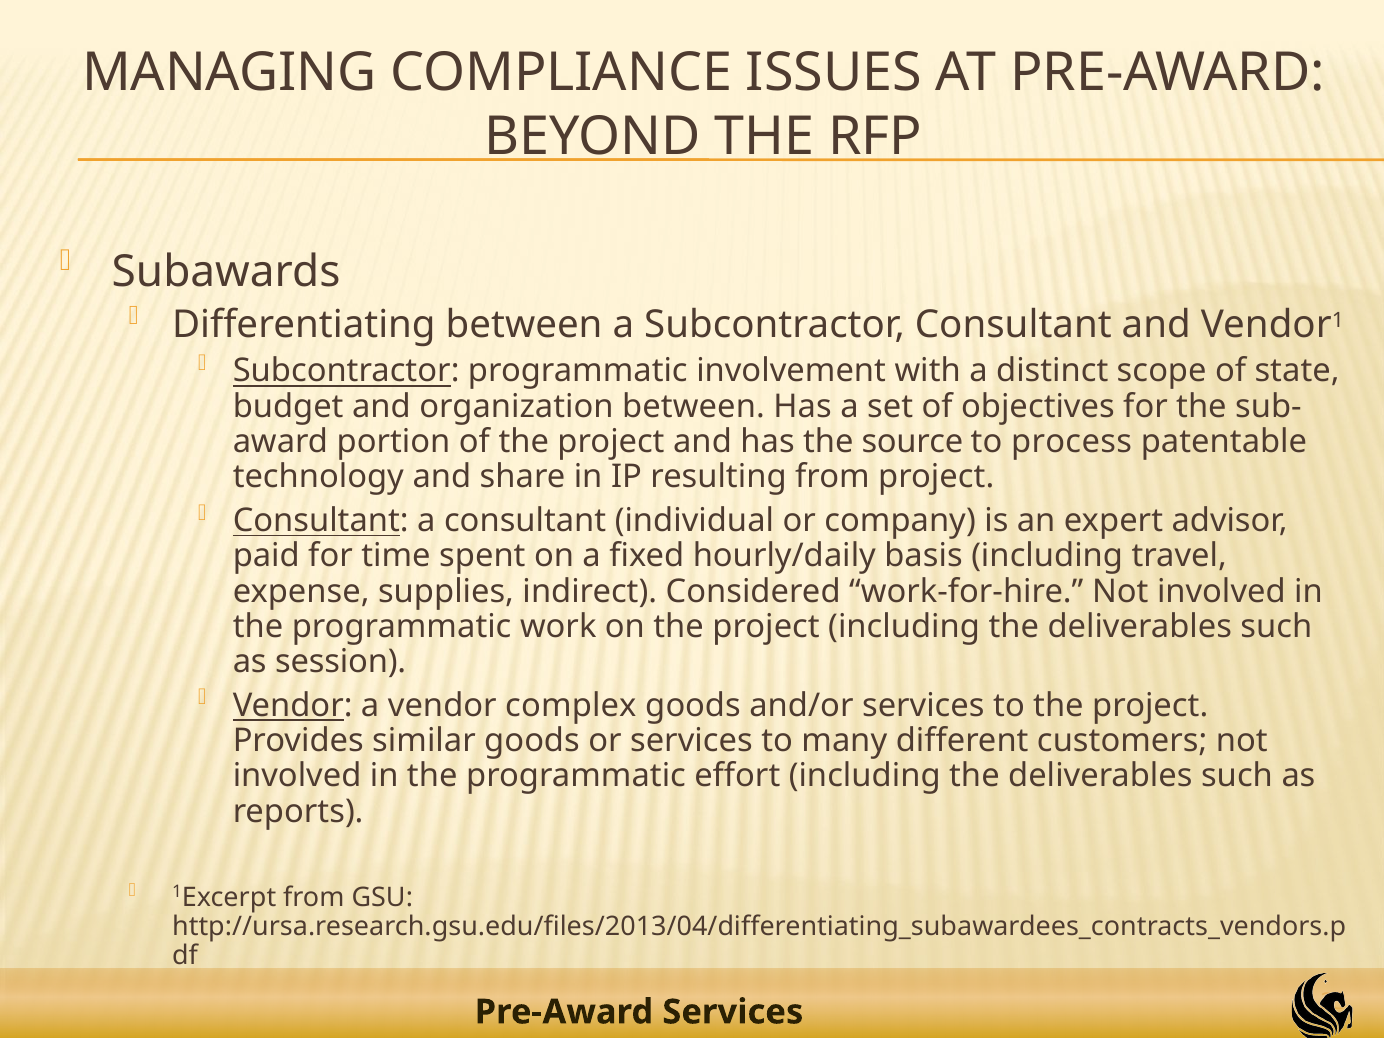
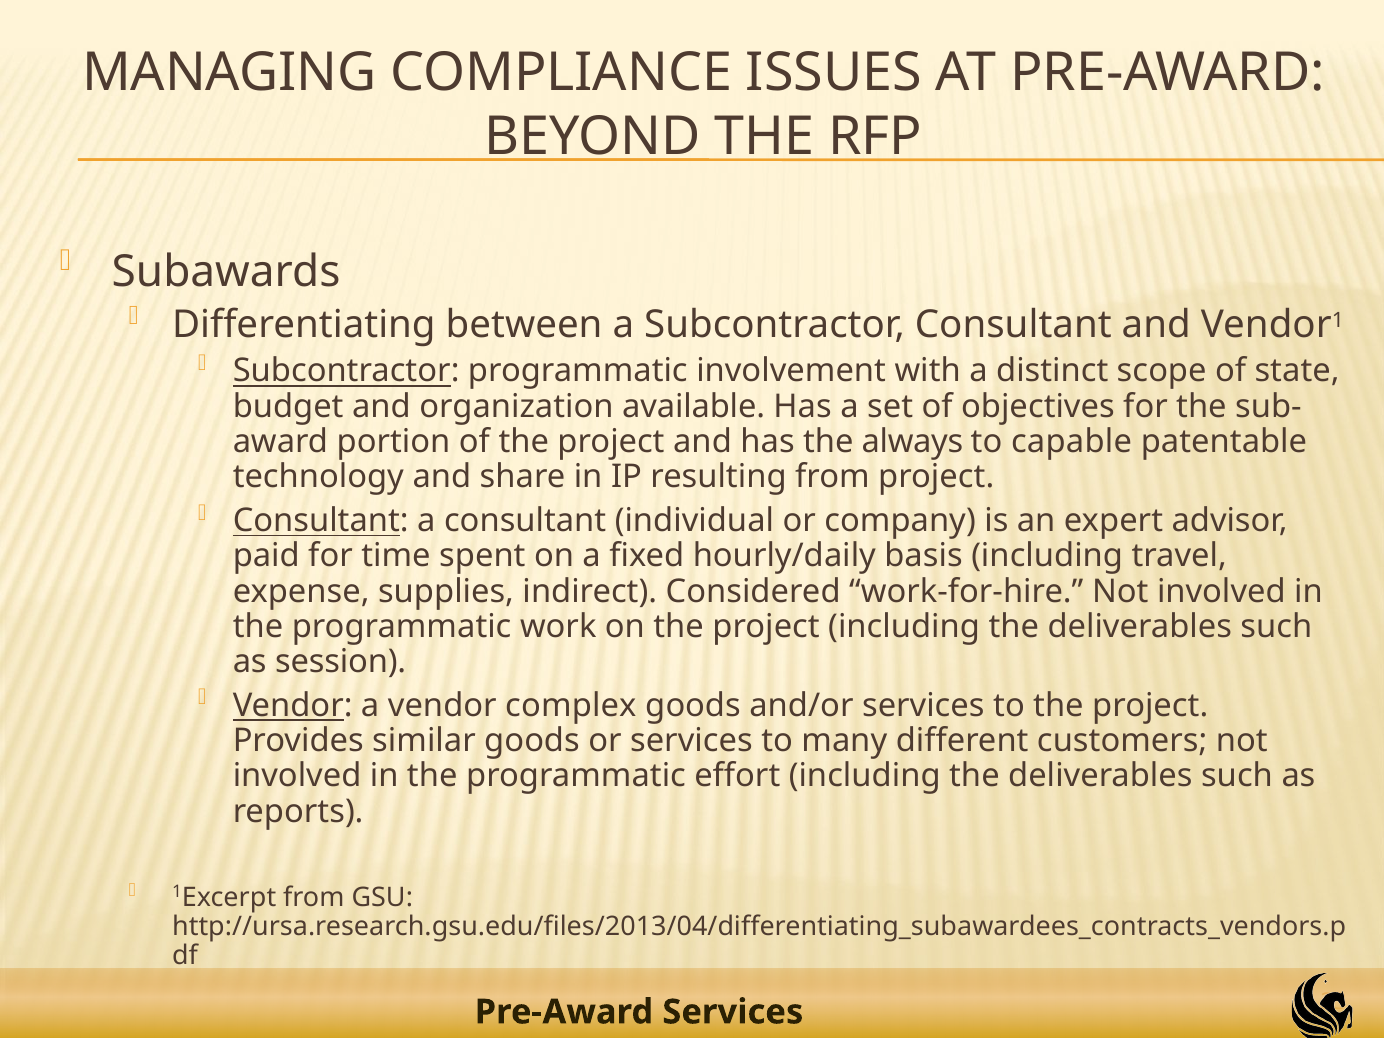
organization between: between -> available (694, 406)
source: source -> always (912, 442)
process: process -> capable (1072, 442)
